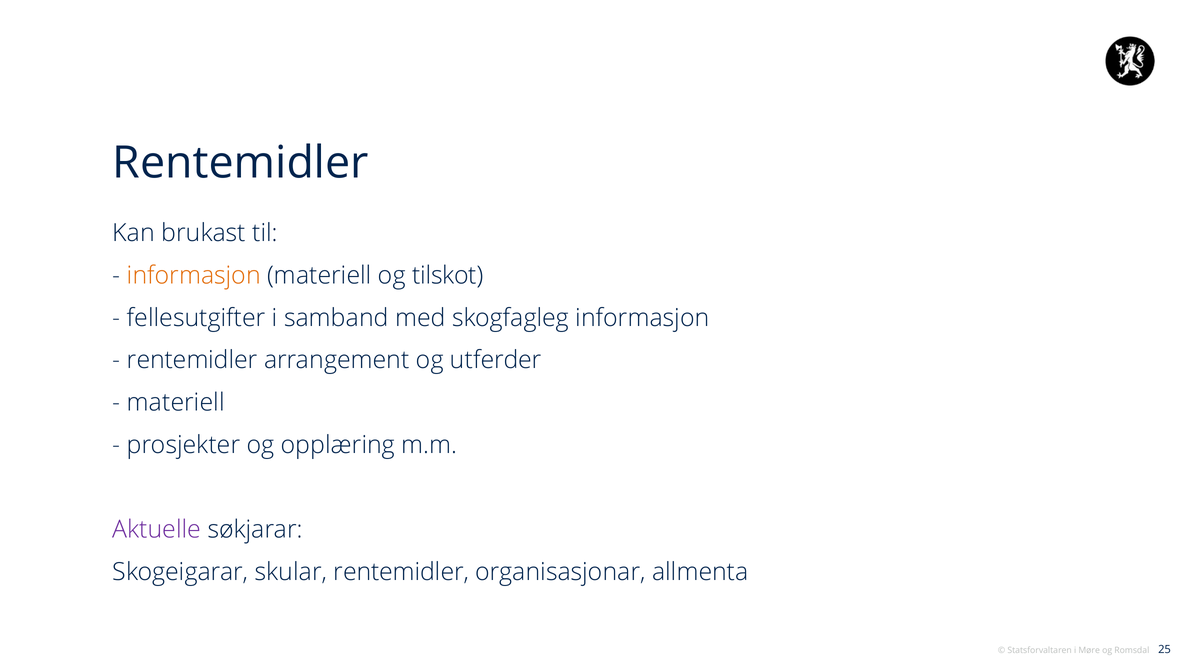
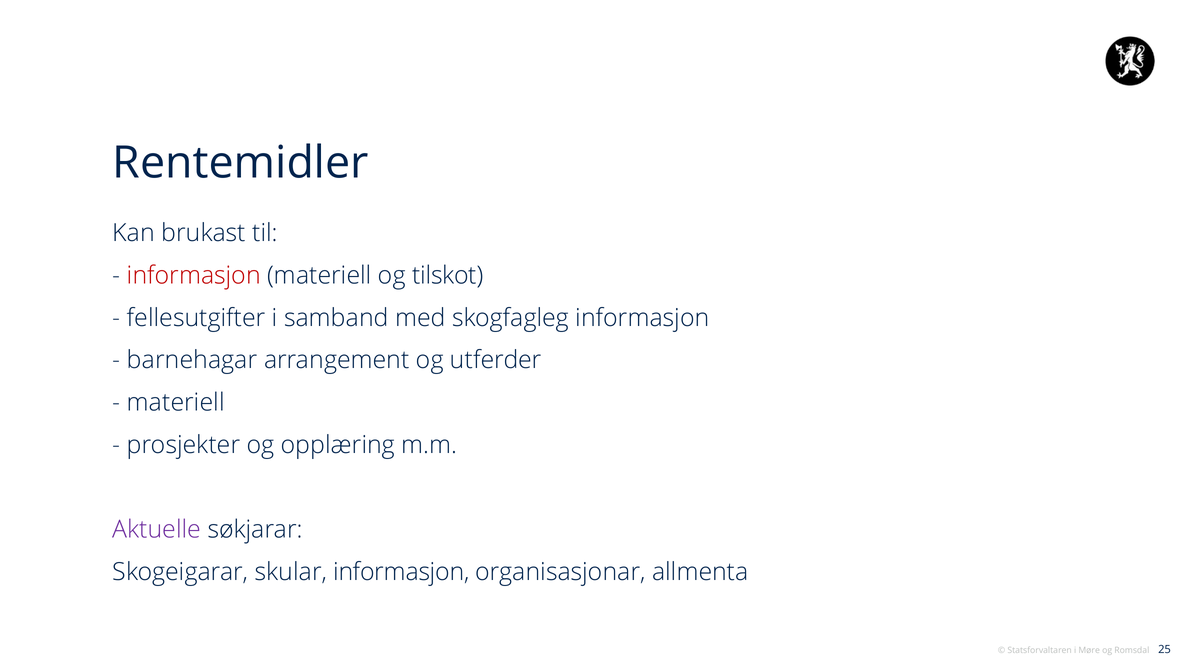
informasjon colour: orange -> red (194, 276)
rentemidler: rentemidler -> barnehagar (192, 360)
skular rentemidler: rentemidler -> informasjon (401, 572)
